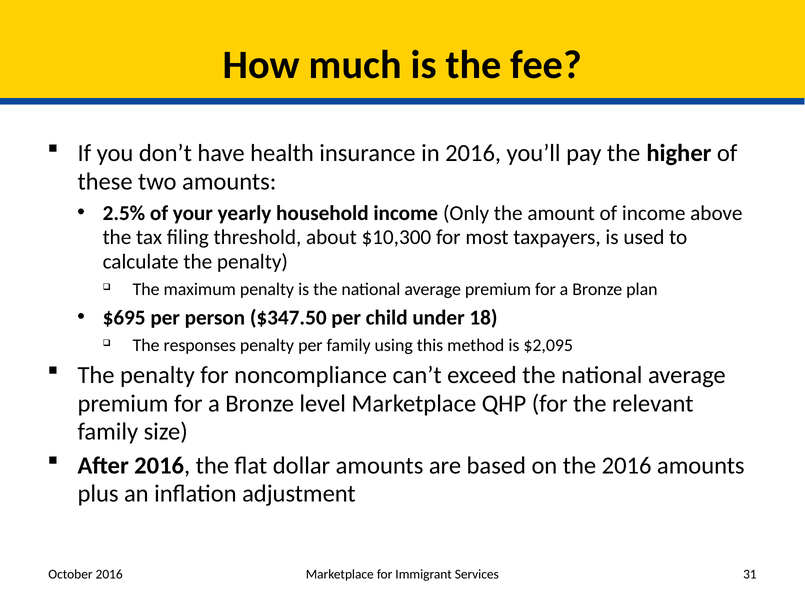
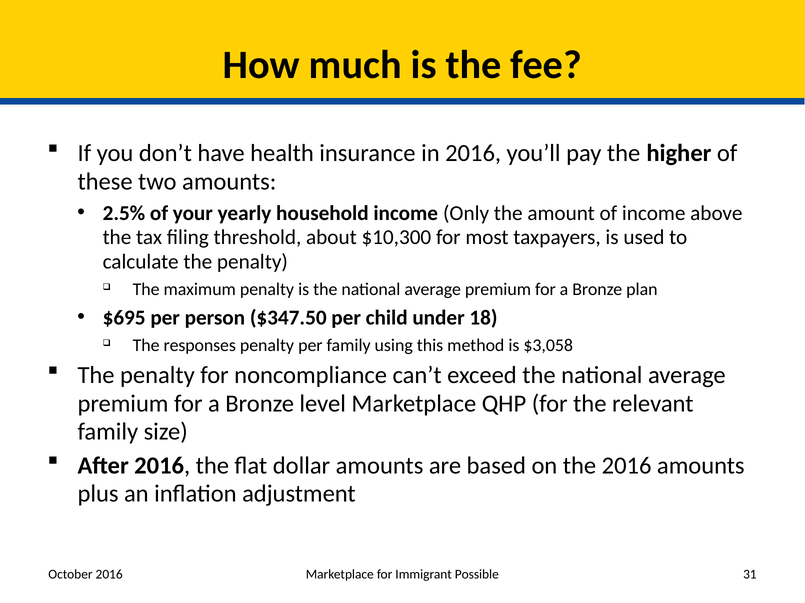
$2,095: $2,095 -> $3,058 (548, 346)
Services: Services -> Possible (477, 575)
